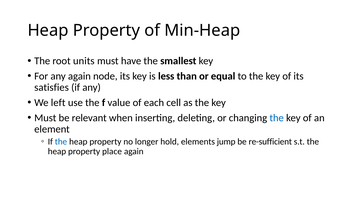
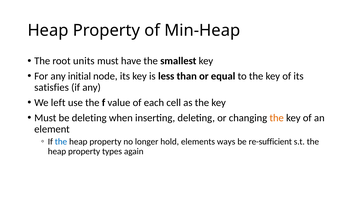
any again: again -> initial (79, 76)
be relevant: relevant -> deleting (89, 118)
the colour: blue -> orange (277, 118)
jump: jump -> ways (226, 142)
place: place -> types (112, 151)
